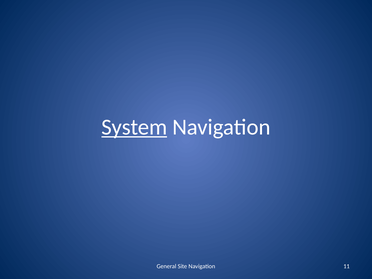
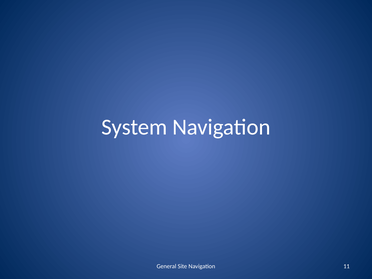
System underline: present -> none (134, 127)
